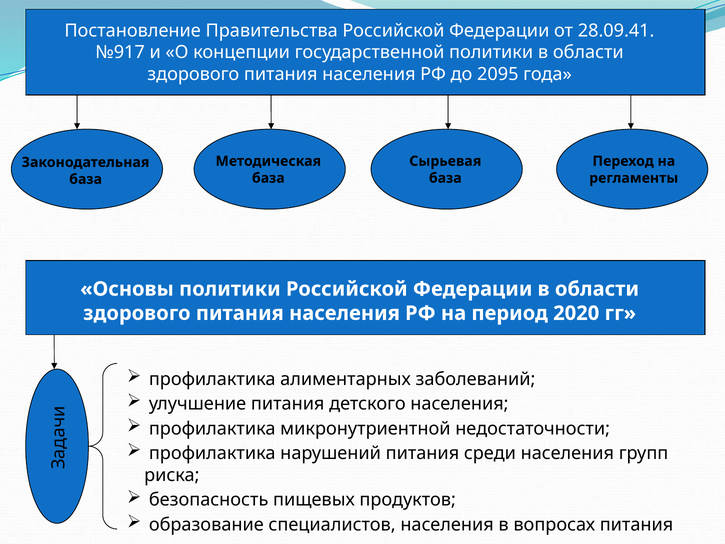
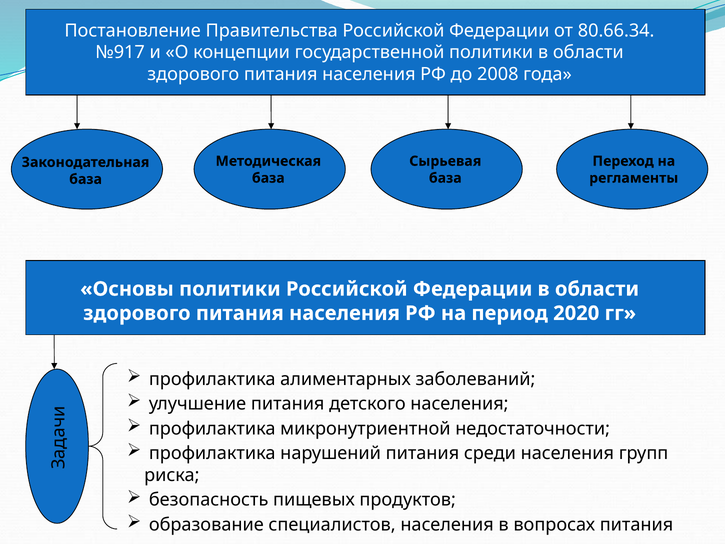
28.09.41: 28.09.41 -> 80.66.34 (616, 31)
2095: 2095 -> 2008 (498, 74)
